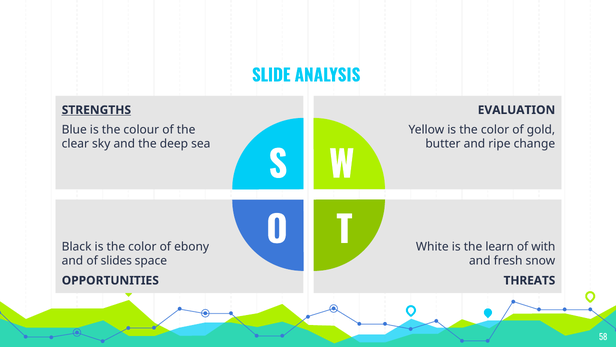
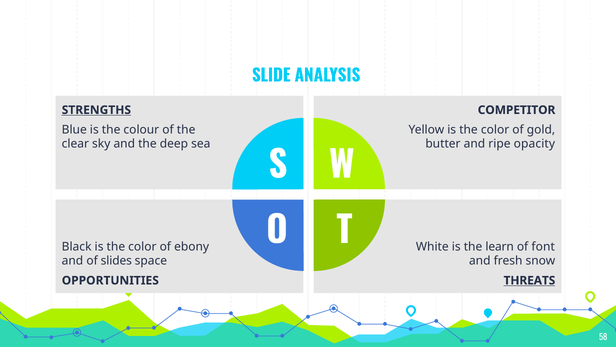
EVALUATION: EVALUATION -> COMPETITOR (517, 110)
change: change -> opacity (534, 144)
with: with -> font (543, 246)
THREATS underline: none -> present (529, 280)
